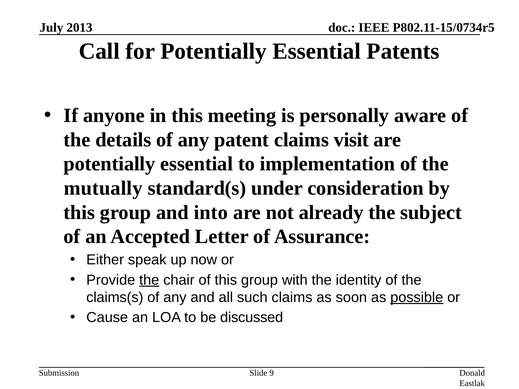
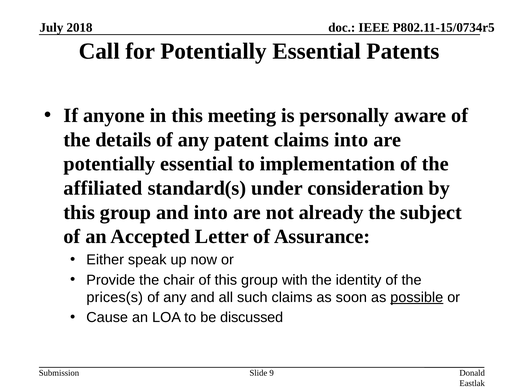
2013: 2013 -> 2018 (79, 28)
claims visit: visit -> into (351, 140)
mutually: mutually -> affiliated (103, 188)
the underline: present -> none (149, 280)
claims(s: claims(s -> prices(s (115, 298)
